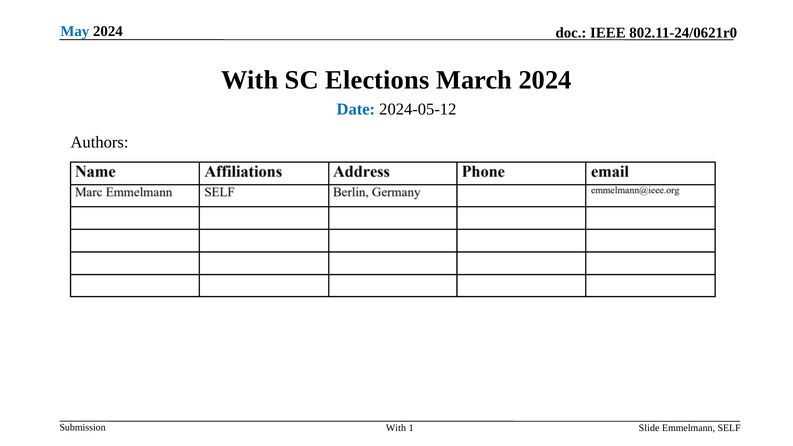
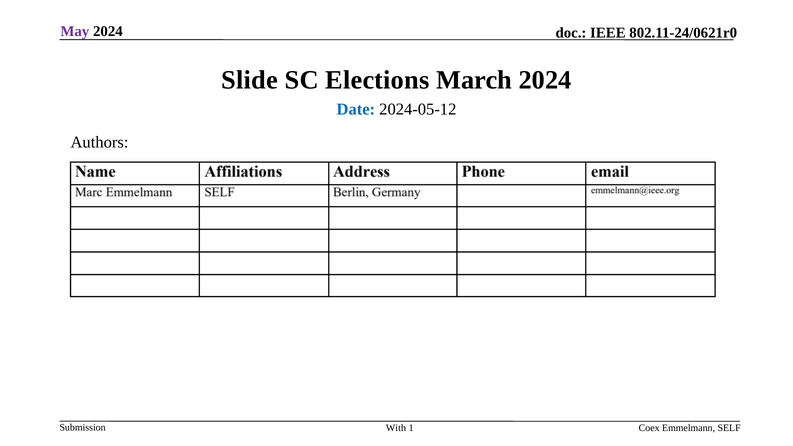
May colour: blue -> purple (75, 32)
With: With -> Slide (250, 80)
Slide: Slide -> Coex (649, 428)
